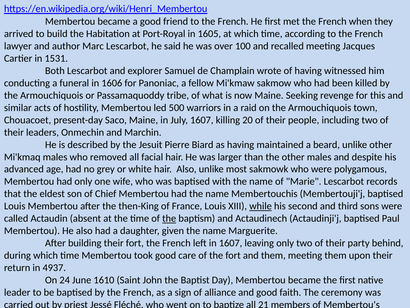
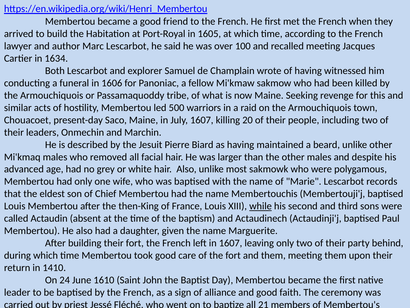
1531: 1531 -> 1634 (56, 58)
the underline: present -> none (169, 218)
4937: 4937 -> 1410 (54, 267)
